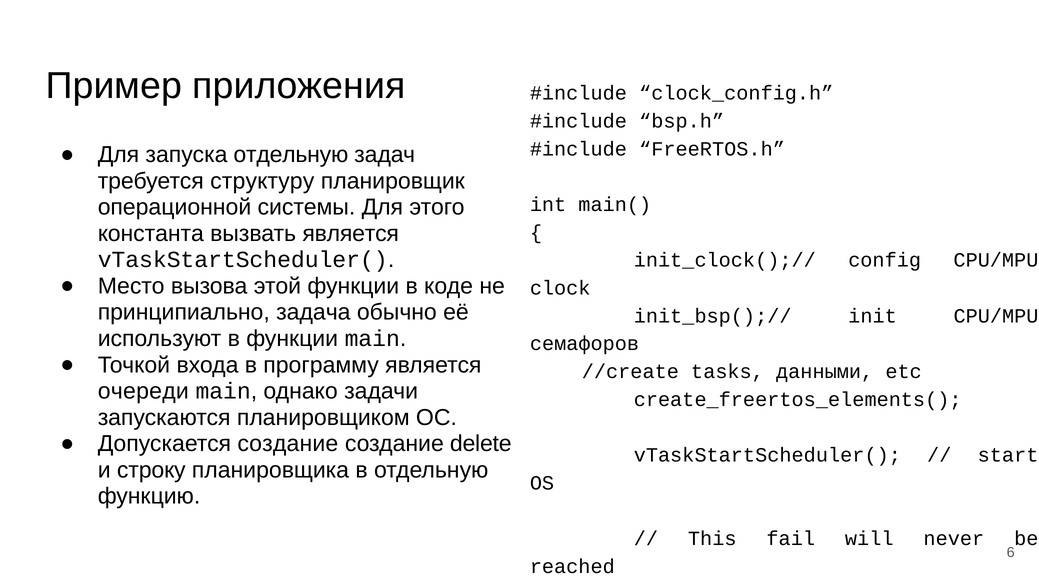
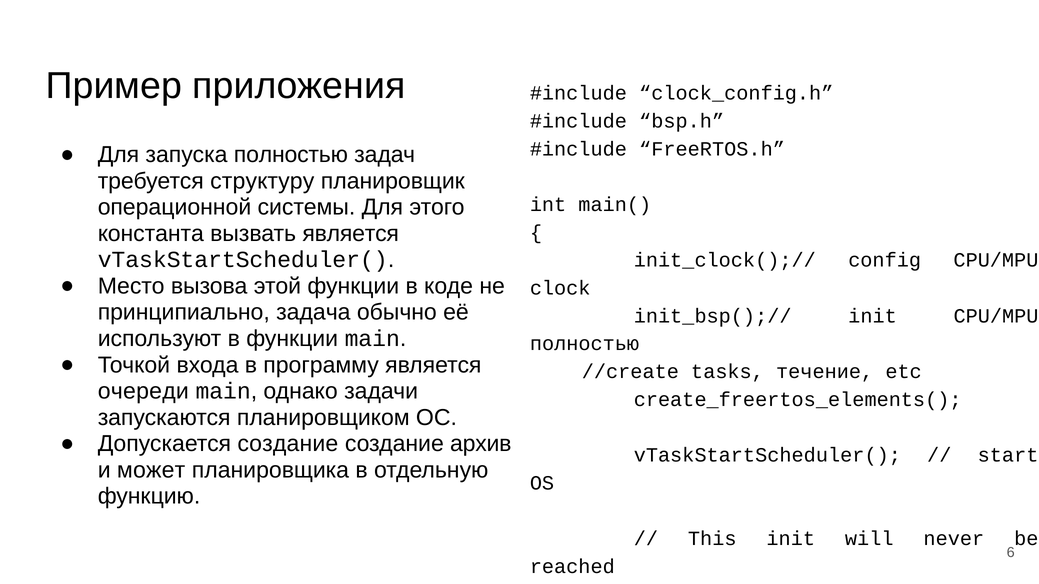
запуска отдельную: отдельную -> полностью (291, 155)
семафоров: семафоров -> полностью (584, 344)
данными: данными -> течение (825, 372)
delete: delete -> архив (481, 444)
строку: строку -> может (151, 470)
This fail: fail -> init (791, 539)
